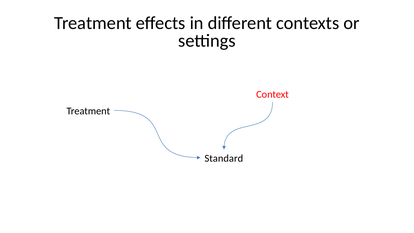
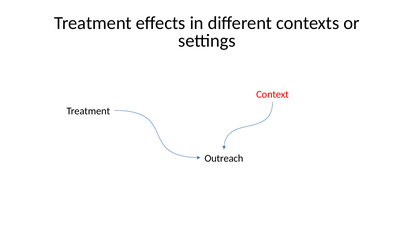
Standard: Standard -> Outreach (224, 158)
